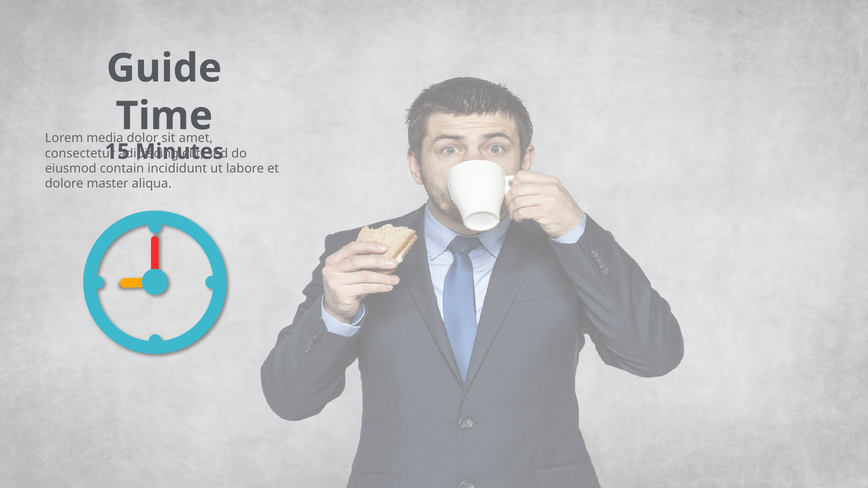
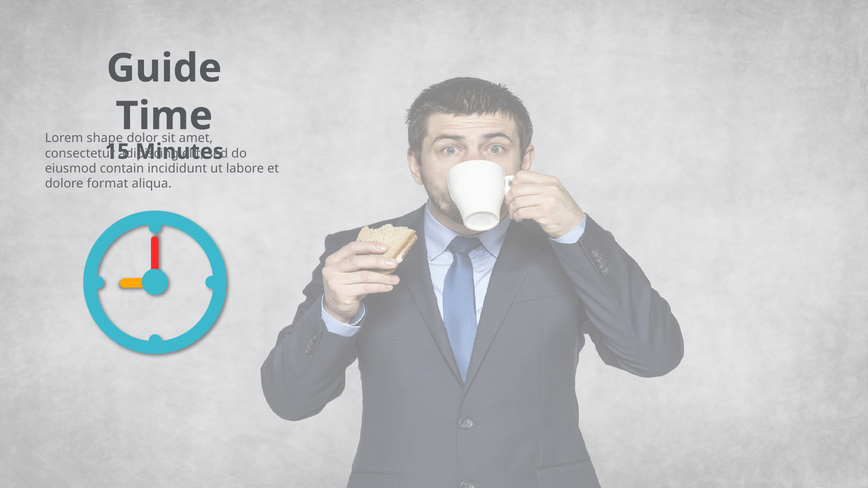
media: media -> shape (105, 138)
master: master -> format (108, 184)
